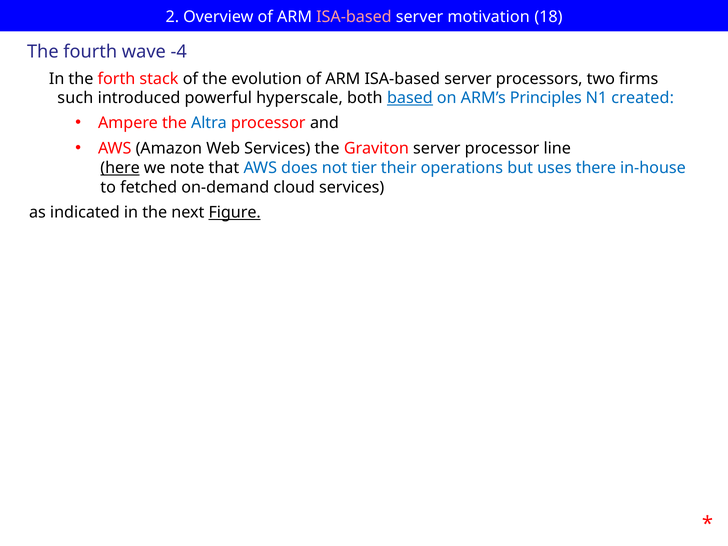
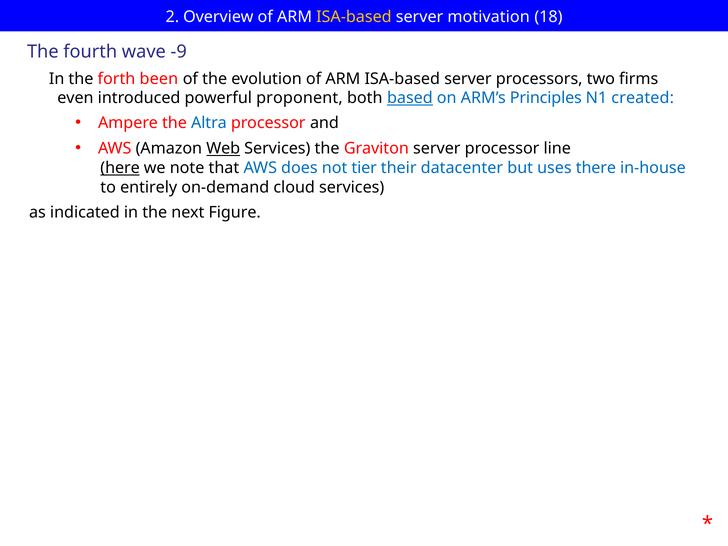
ISA-based colour: pink -> yellow (354, 17)
-4: -4 -> -9 (179, 52)
stack: stack -> been (159, 79)
such: such -> even (75, 98)
hyperscale: hyperscale -> proponent (299, 98)
Web underline: none -> present (223, 148)
operations: operations -> datacenter (462, 168)
fetched: fetched -> entirely (149, 187)
Figure underline: present -> none (235, 213)
